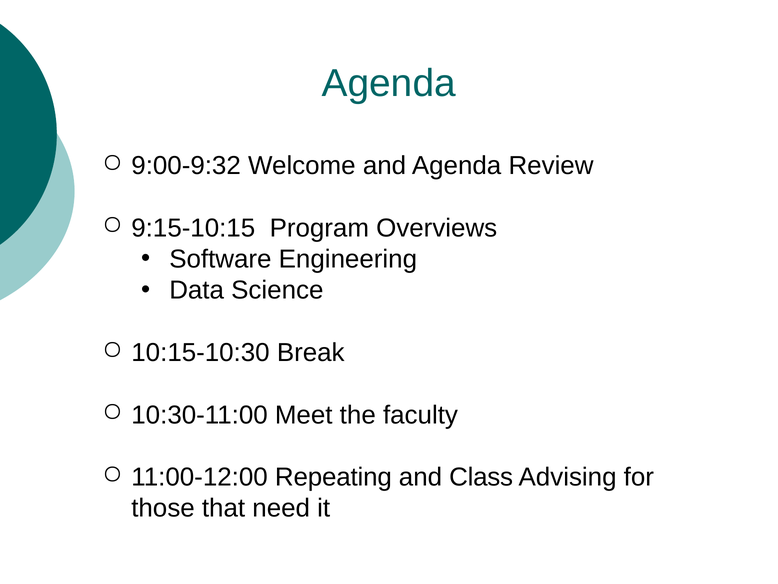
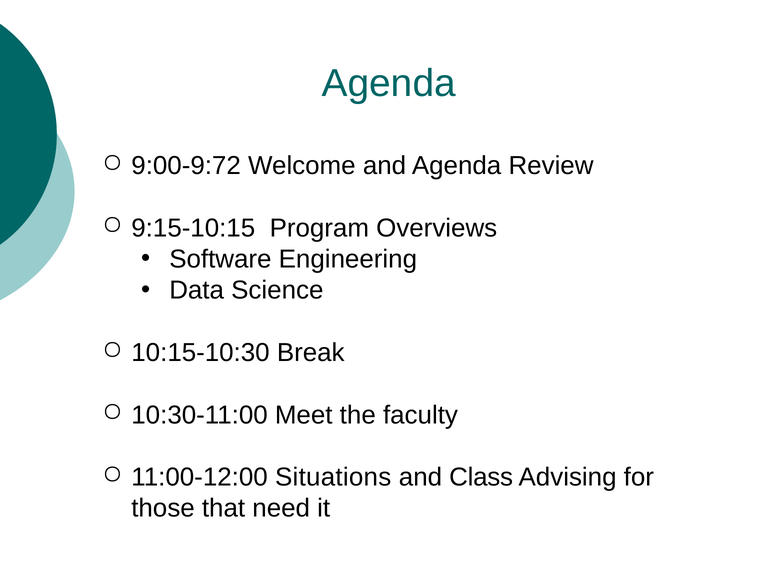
9:00-9:32: 9:00-9:32 -> 9:00-9:72 (186, 166)
Repeating: Repeating -> Situations (333, 477)
